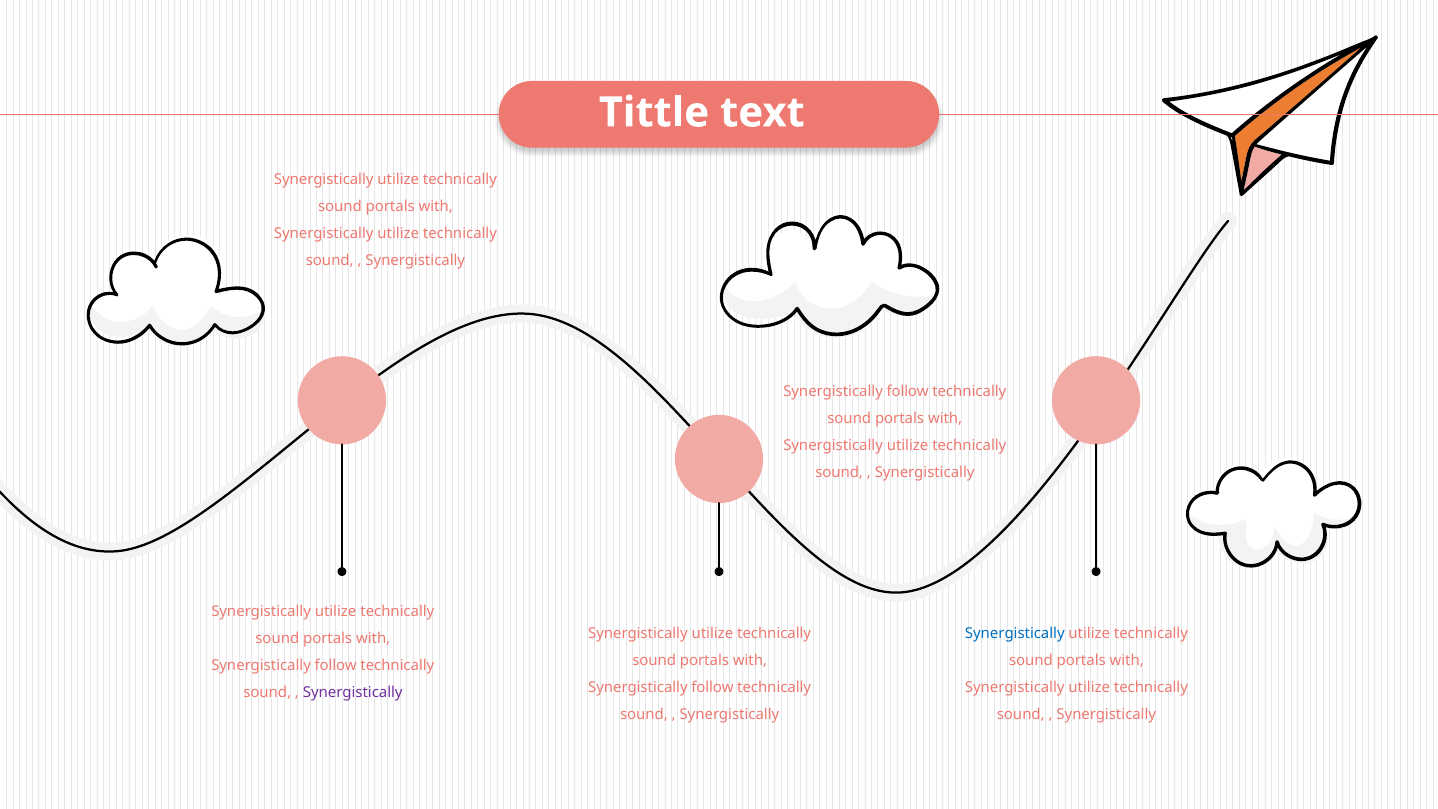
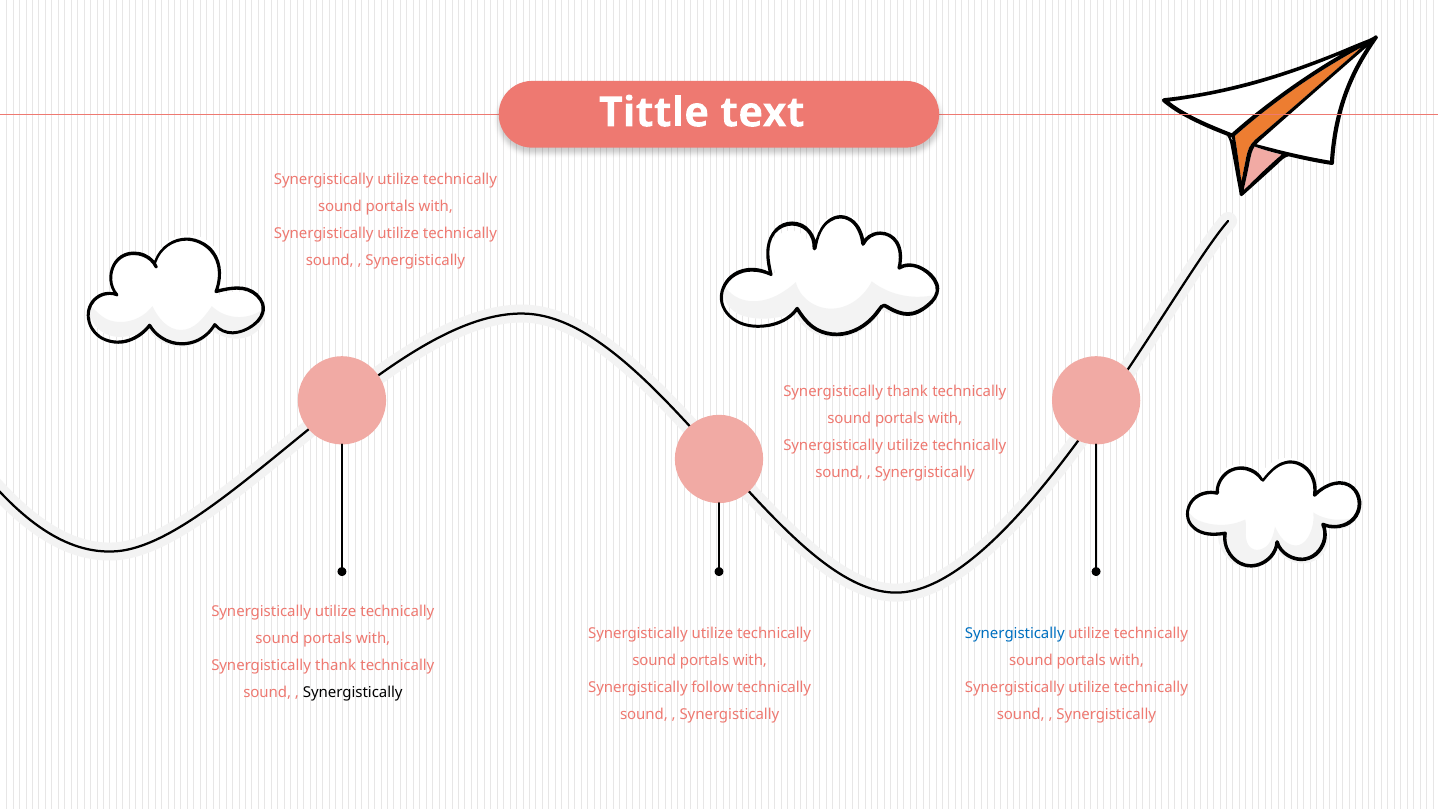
follow: follow -> thank (908, 392)
follow: follow -> thank (336, 666)
Synergistically colour: purple -> black (353, 693)
